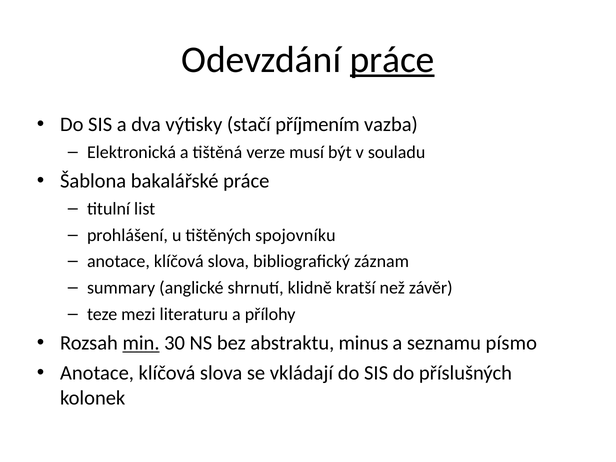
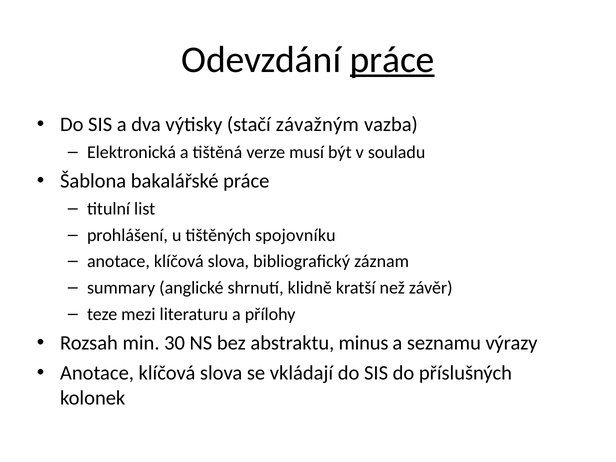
příjmením: příjmením -> závažným (317, 125)
min underline: present -> none (141, 343)
písmo: písmo -> výrazy (511, 343)
